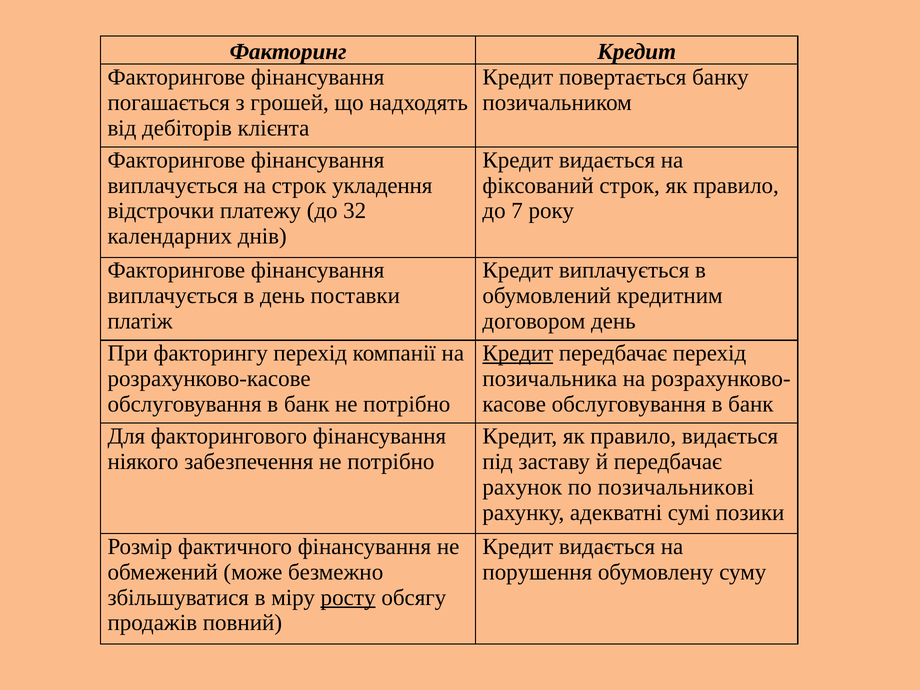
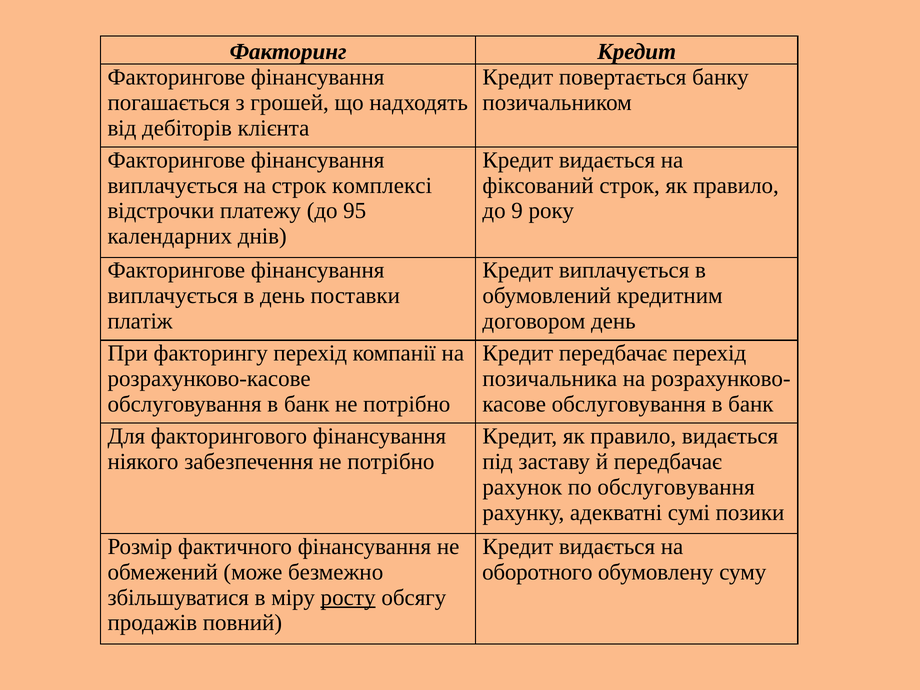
укладення: укладення -> комплексі (382, 185)
32: 32 -> 95 (355, 211)
7: 7 -> 9 (517, 211)
Кредит underline: present -> none (518, 353)
по позичальникові: позичальникові -> обслуговування (676, 487)
порушення: порушення -> оборотного (537, 572)
